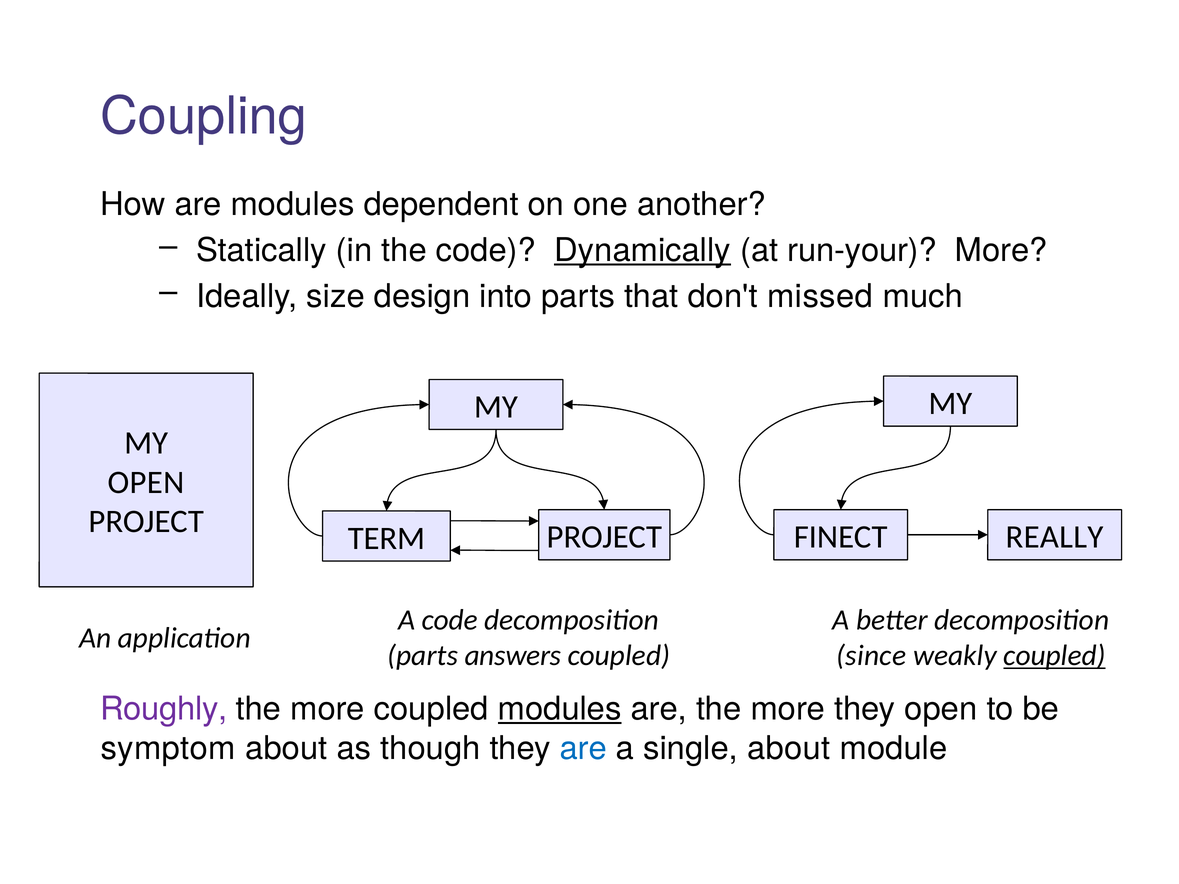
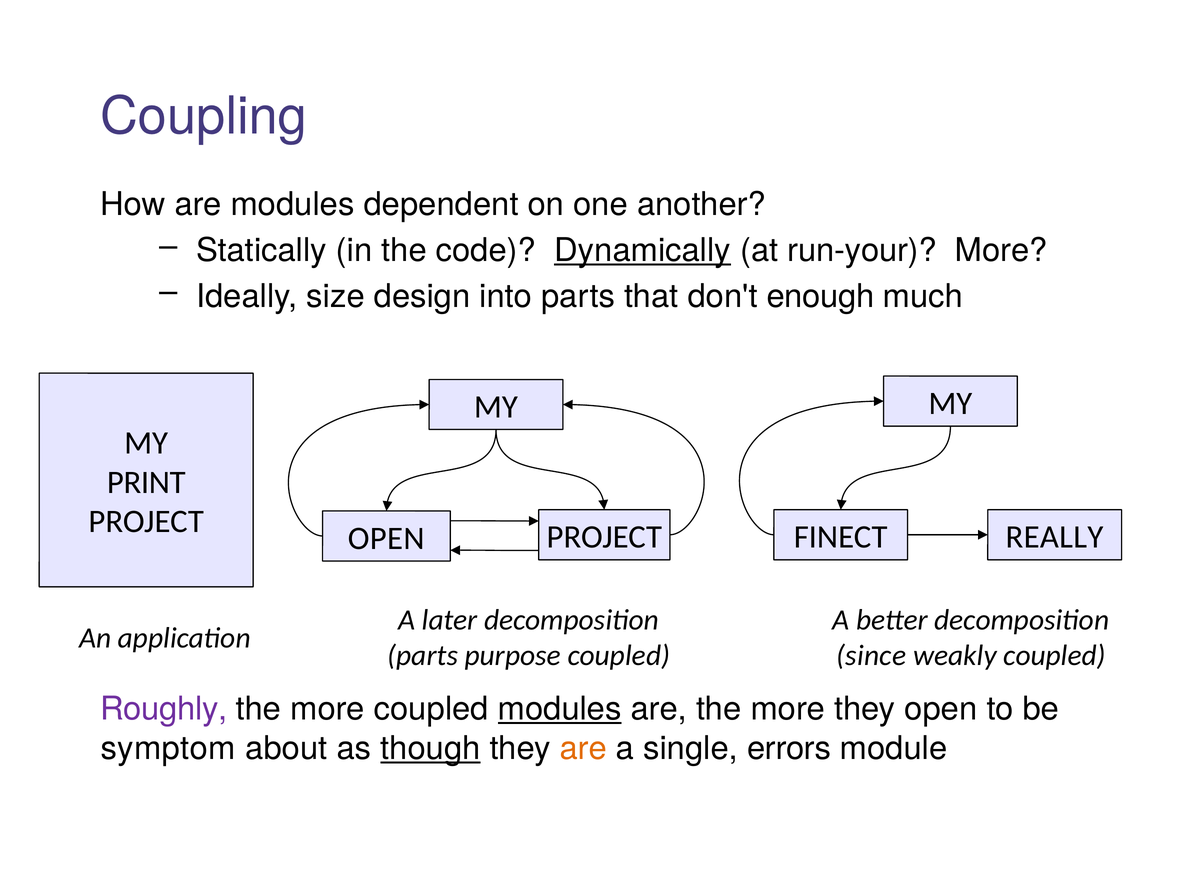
missed: missed -> enough (820, 296)
OPEN: OPEN -> PRINT (146, 482)
TERM: TERM -> OPEN (386, 538)
A code: code -> later (450, 620)
answers: answers -> purpose (513, 656)
coupled underline: present -> none (1054, 656)
though underline: none -> present (430, 749)
are colour: blue -> orange (583, 749)
single about: about -> errors (789, 749)
